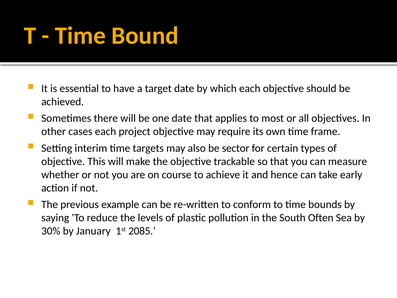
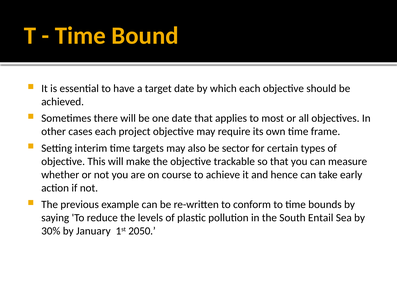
Often: Often -> Entail (321, 218)
2085: 2085 -> 2050 (142, 231)
